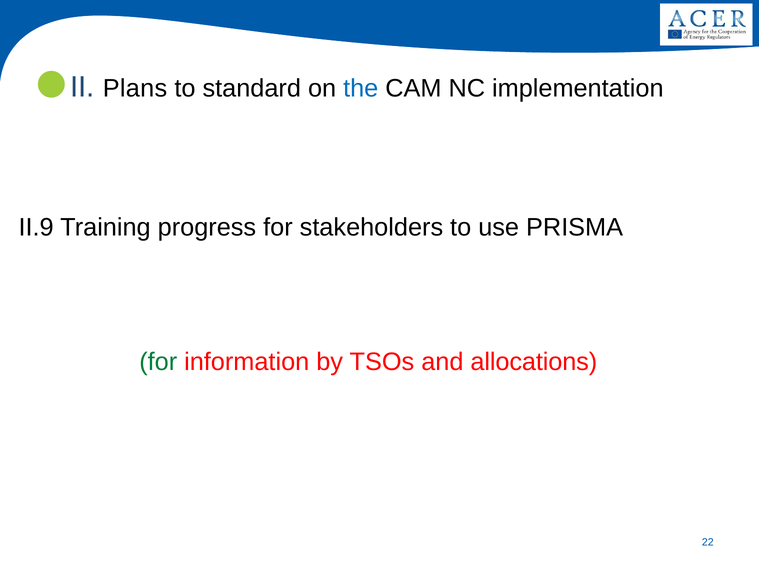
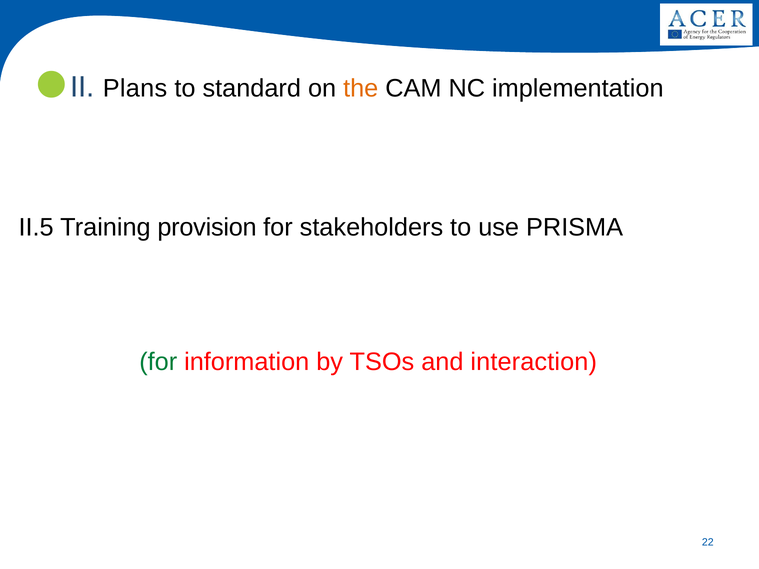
the colour: blue -> orange (361, 88)
II.9: II.9 -> II.5 (36, 227)
progress: progress -> provision (207, 227)
allocations: allocations -> interaction (534, 362)
